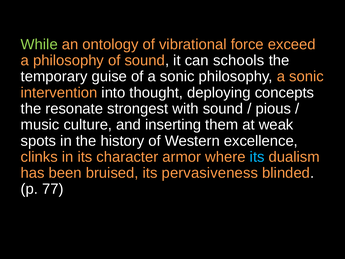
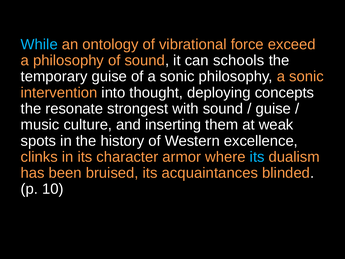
While colour: light green -> light blue (39, 44)
pious: pious -> guise (273, 109)
pervasiveness: pervasiveness -> acquaintances (210, 173)
77: 77 -> 10 (53, 189)
